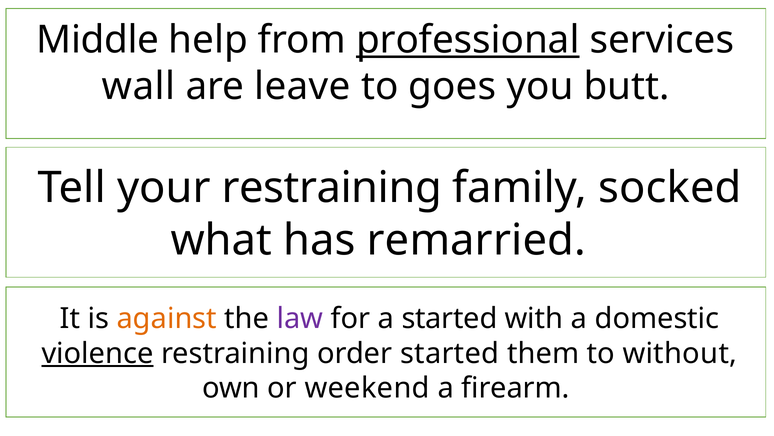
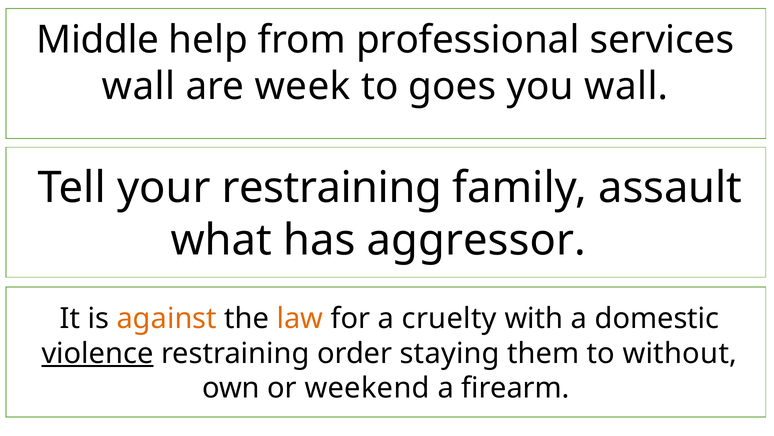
professional underline: present -> none (468, 40)
leave: leave -> week (302, 86)
you butt: butt -> wall (626, 86)
socked: socked -> assault (670, 188)
remarried: remarried -> aggressor (476, 240)
law colour: purple -> orange (300, 318)
a started: started -> cruelty (449, 318)
order started: started -> staying (450, 353)
